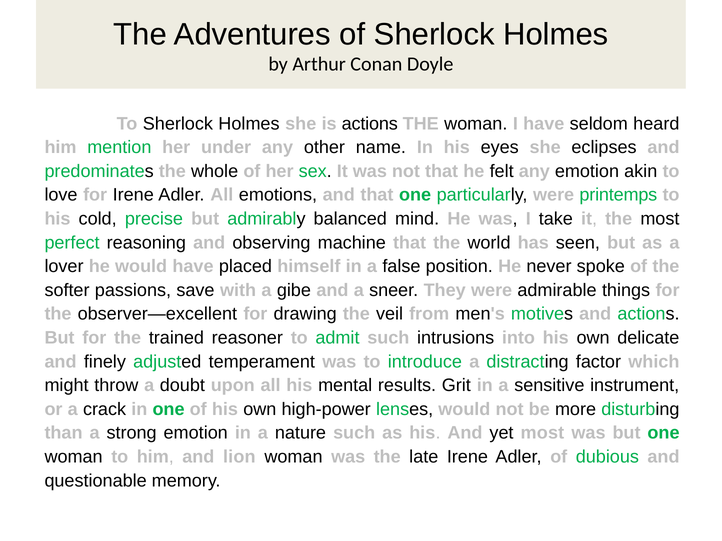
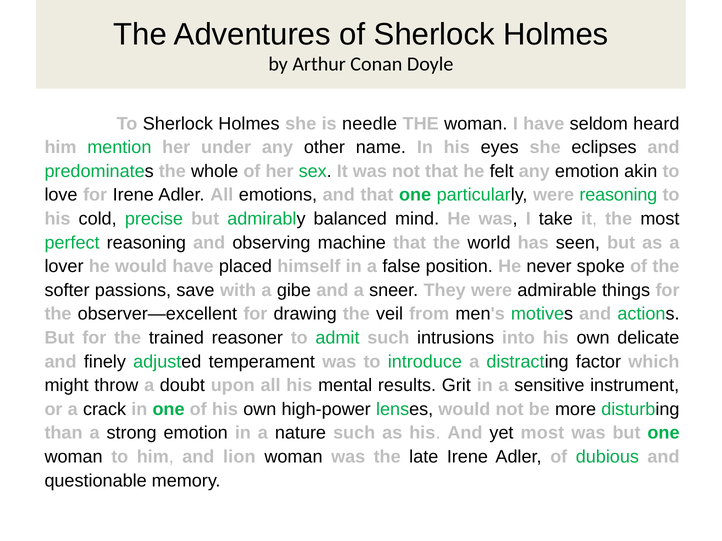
is actions: actions -> needle (370, 124)
were printemps: printemps -> reasoning (618, 195)
